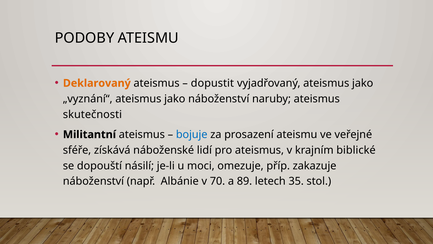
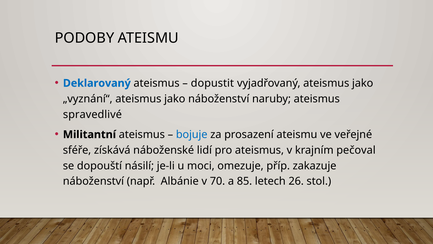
Deklarovaný colour: orange -> blue (97, 83)
skutečnosti: skutečnosti -> spravedlivé (92, 114)
biblické: biblické -> pečoval (356, 150)
89: 89 -> 85 (244, 181)
35: 35 -> 26 (296, 181)
